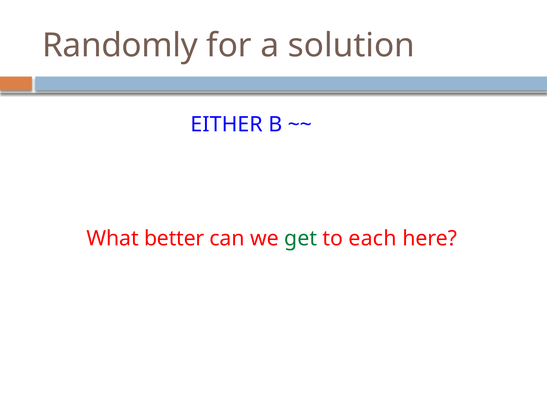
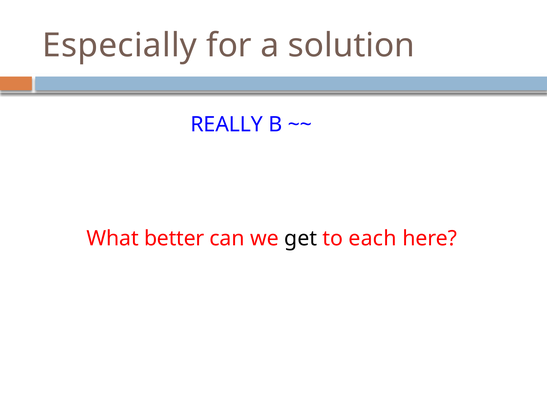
Randomly: Randomly -> Especially (120, 46)
EITHER: EITHER -> REALLY (227, 125)
get colour: green -> black (301, 239)
